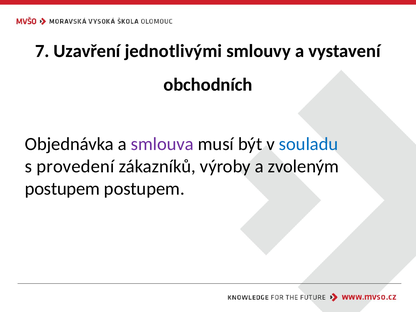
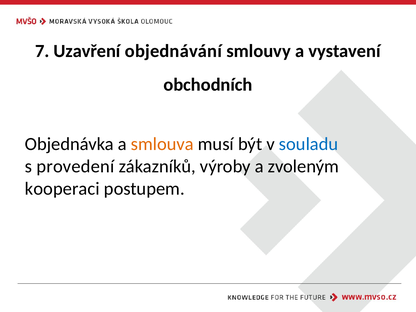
jednotlivými: jednotlivými -> objednávání (173, 51)
smlouva colour: purple -> orange (162, 144)
postupem: postupem -> kooperaci (62, 189)
